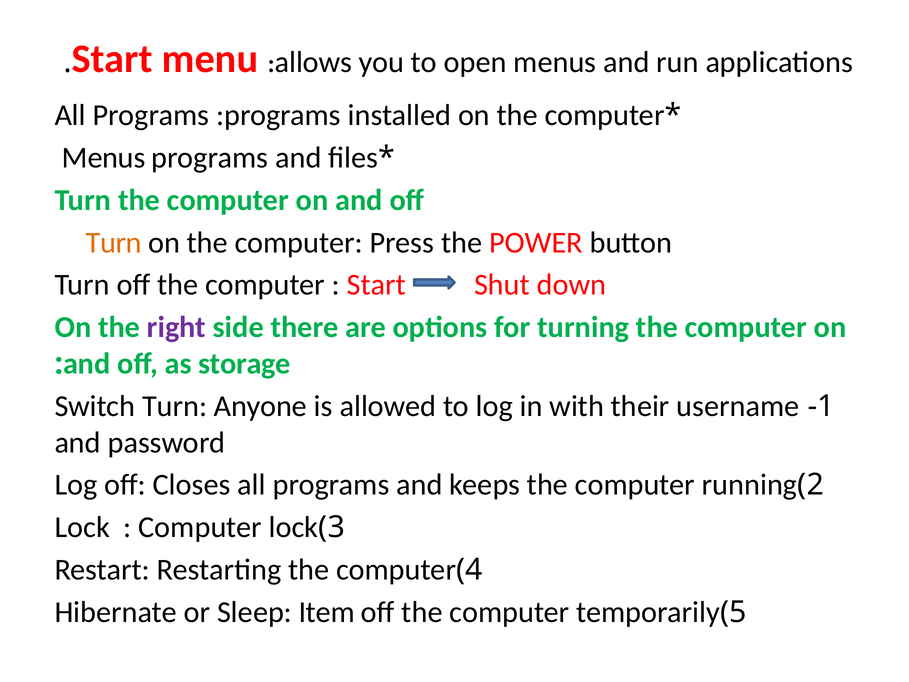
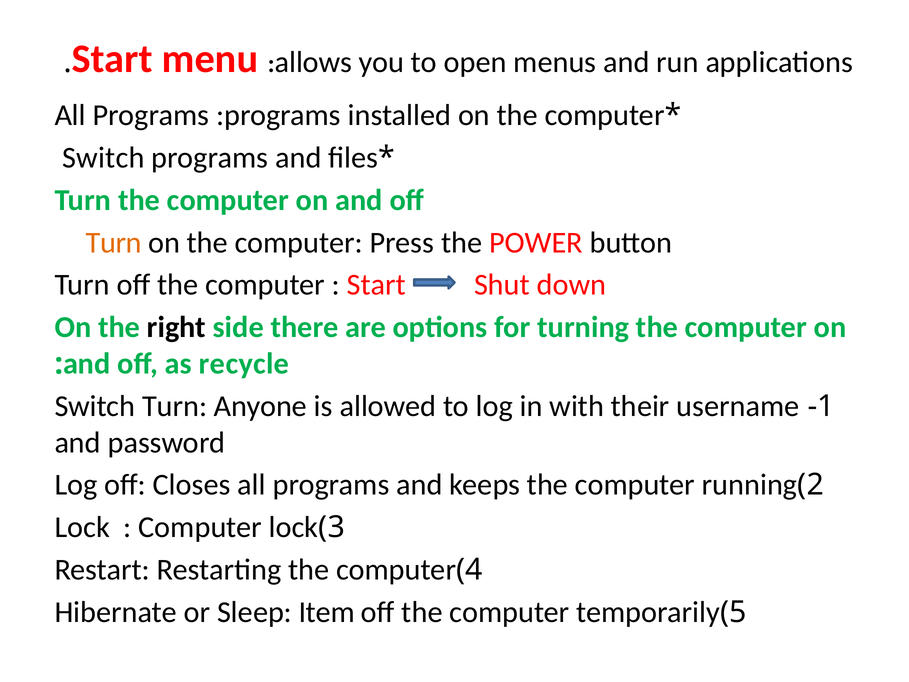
Menus: Menus -> Switch (103, 158)
right colour: purple -> black (176, 327)
storage: storage -> recycle (244, 364)
